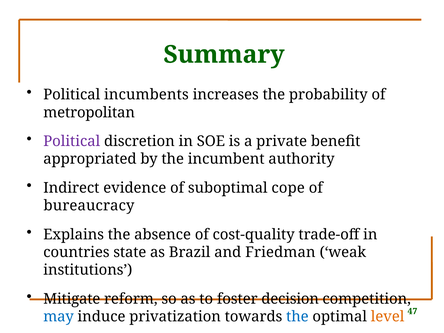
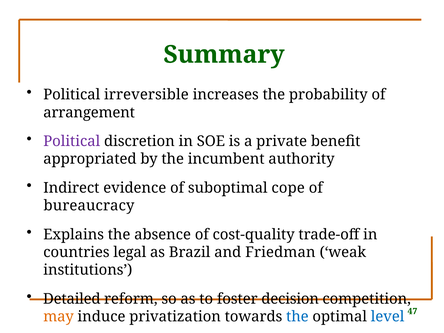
incumbents: incumbents -> irreversible (146, 95)
metropolitan: metropolitan -> arrangement (89, 112)
state: state -> legal (130, 252)
Mitigate: Mitigate -> Detailed (72, 299)
may colour: blue -> orange (59, 317)
level colour: orange -> blue (388, 317)
